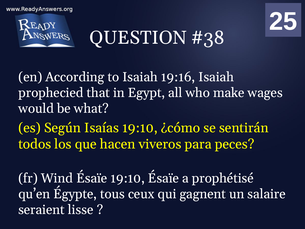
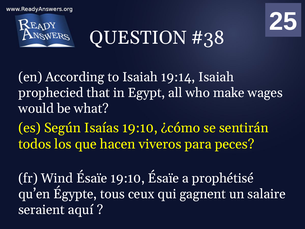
19:16: 19:16 -> 19:14 (178, 77)
lisse: lisse -> aquí (81, 210)
